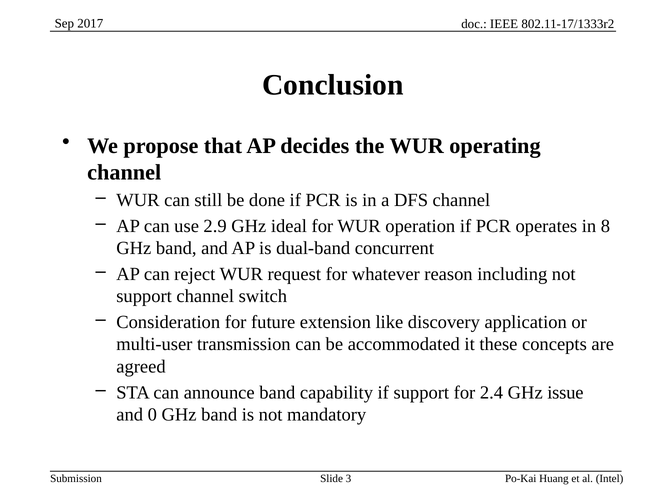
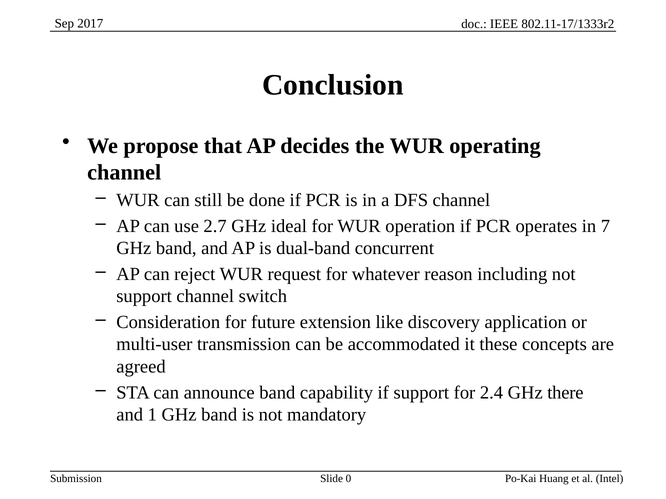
2.9: 2.9 -> 2.7 (215, 226)
in 8: 8 -> 7 (605, 226)
issue: issue -> there (565, 393)
0: 0 -> 1 (152, 415)
3: 3 -> 0 (349, 479)
